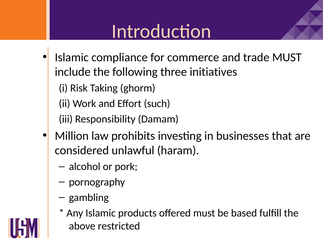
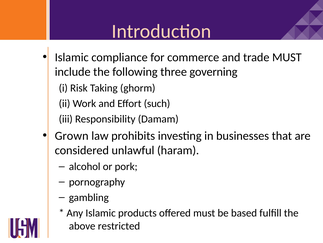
initiatives: initiatives -> governing (213, 72)
Million: Million -> Grown (72, 135)
